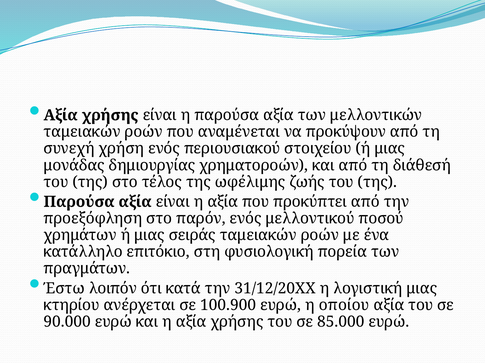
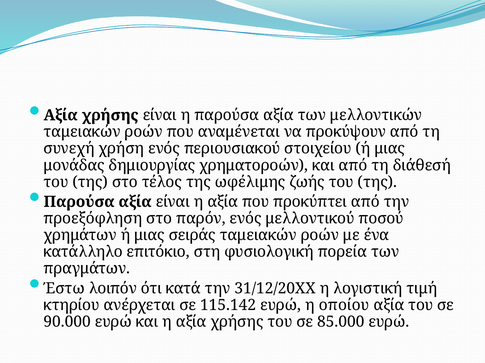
λογιστική μιας: μιας -> τιμή (422, 289)
100.900: 100.900 -> 115.142 (228, 306)
